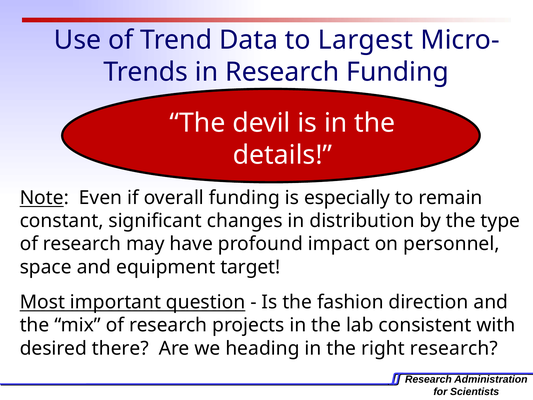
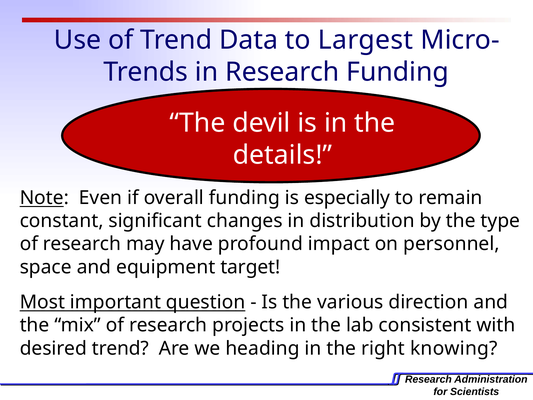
fashion: fashion -> various (350, 302)
desired there: there -> trend (120, 348)
right research: research -> knowing (454, 348)
